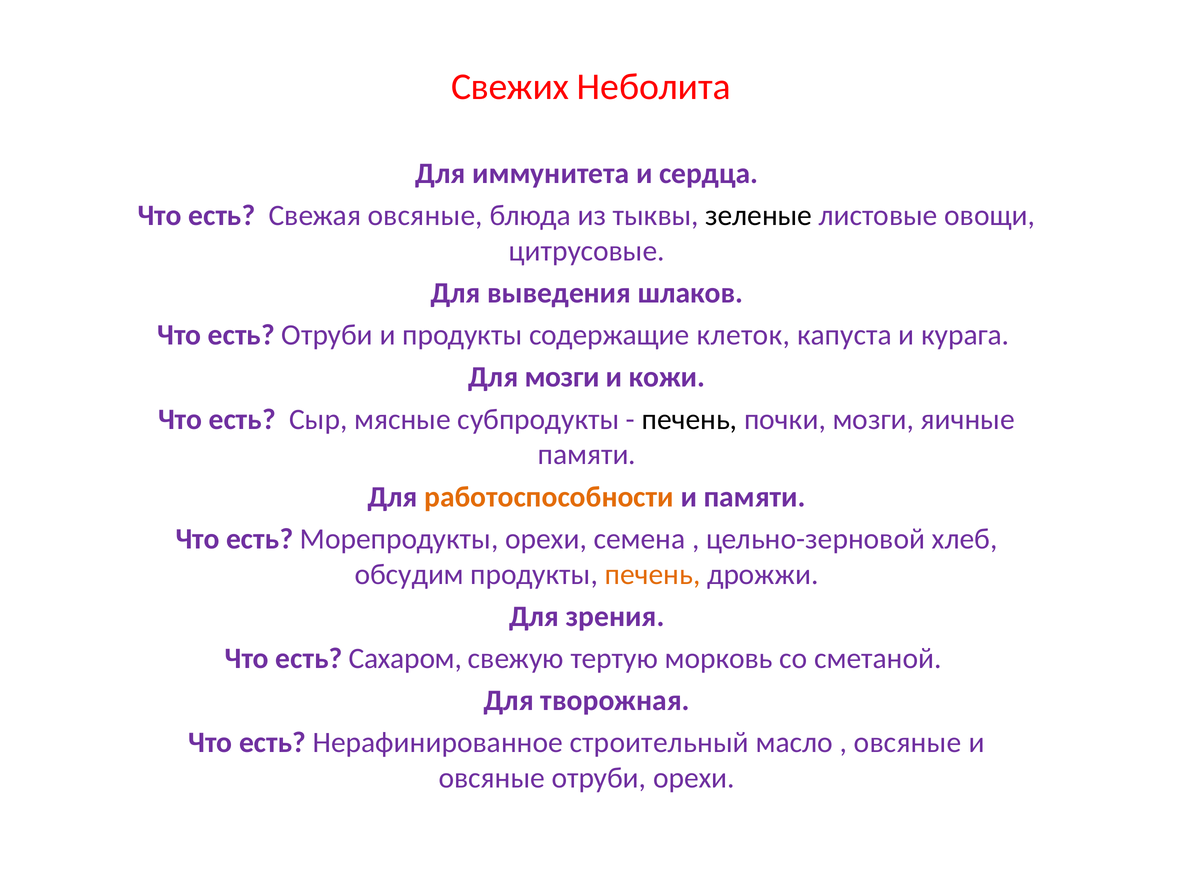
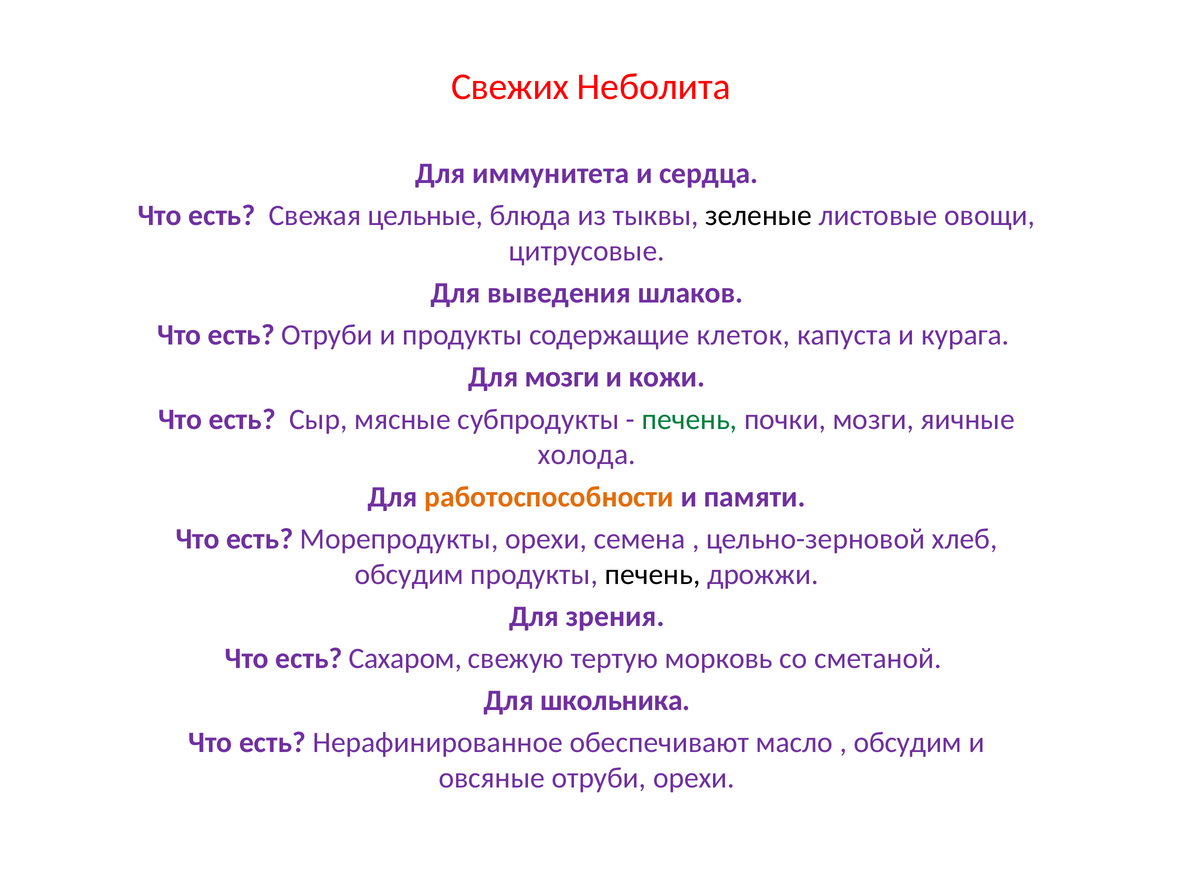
Свежая овсяные: овсяные -> цельные (425, 216)
печень colour: black -> green (689, 419)
памяти: памяти -> холода (587, 455)
печень colour: orange -> black (652, 574)
творожная: творожная -> школьника (615, 701)
строительный: строительный -> обеспечивают (659, 743)
овсяные: овсяные -> обсудим (908, 743)
